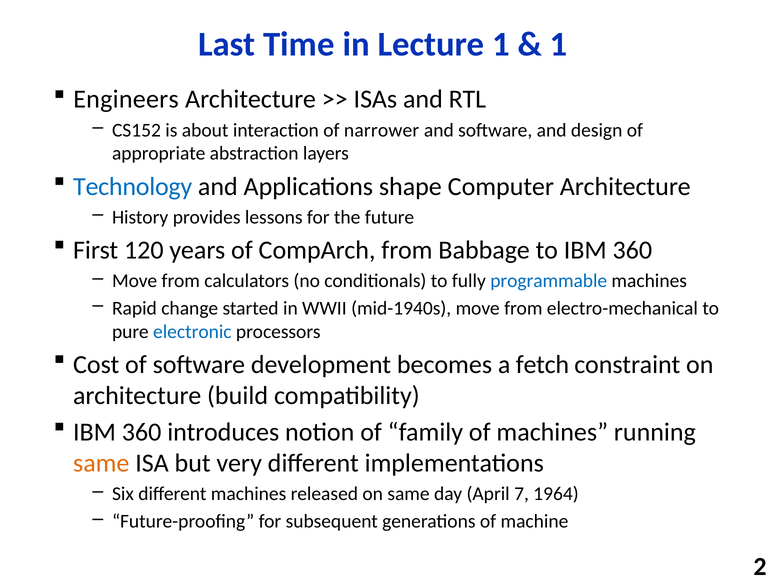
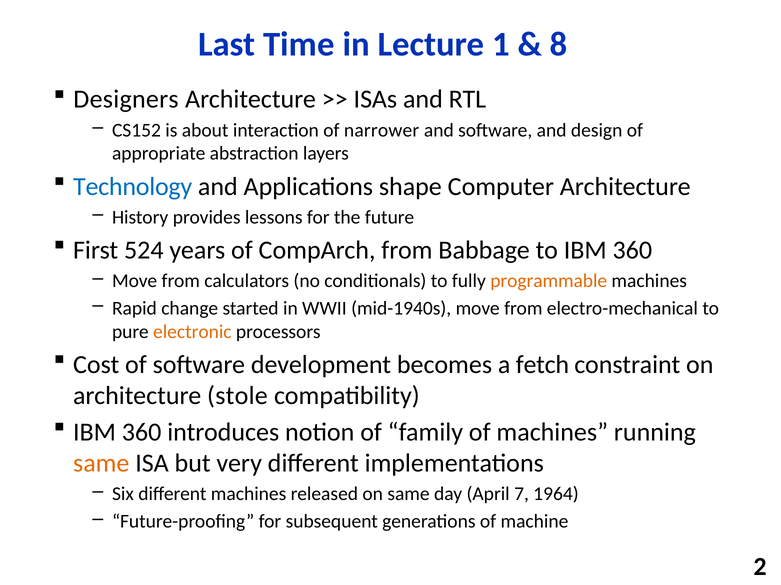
1: 1 -> 8 (559, 44)
Engineers: Engineers -> Designers (126, 99)
120: 120 -> 524 (144, 250)
programmable colour: blue -> orange (549, 281)
electronic colour: blue -> orange (192, 332)
build: build -> stole (237, 396)
